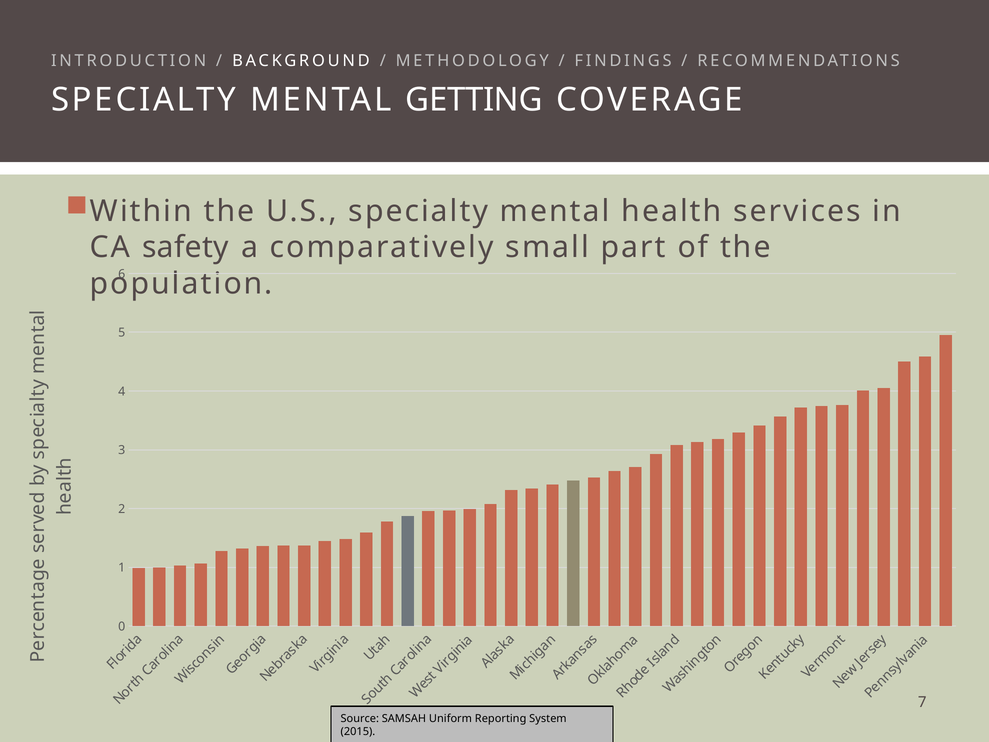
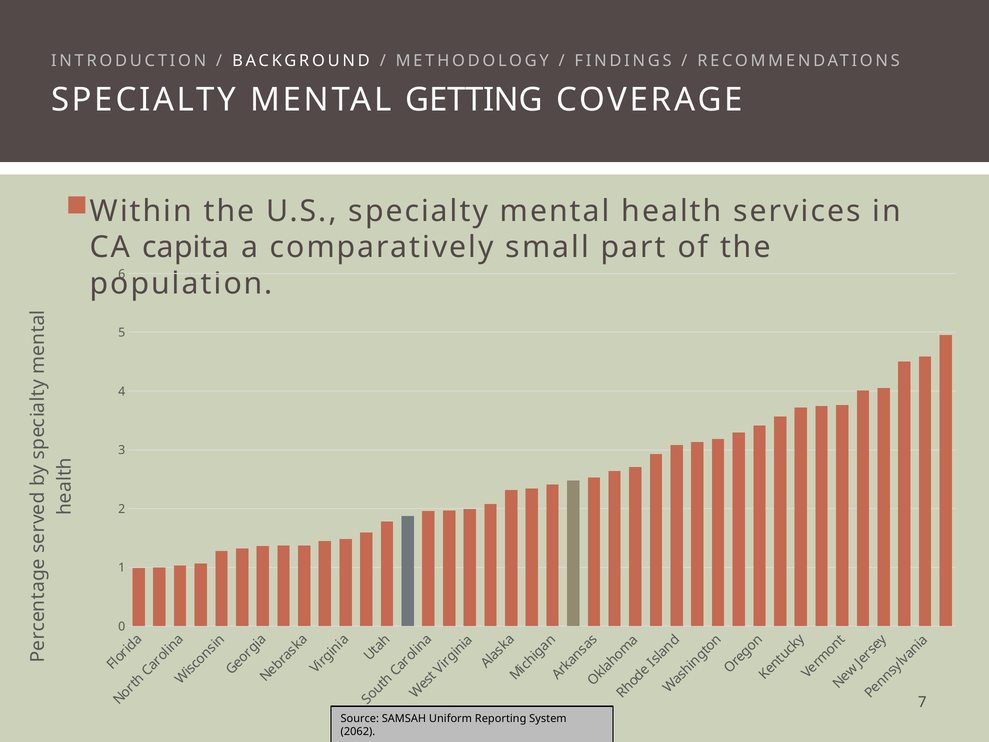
safety: safety -> capita (186, 247)
2015: 2015 -> 2062 (358, 731)
